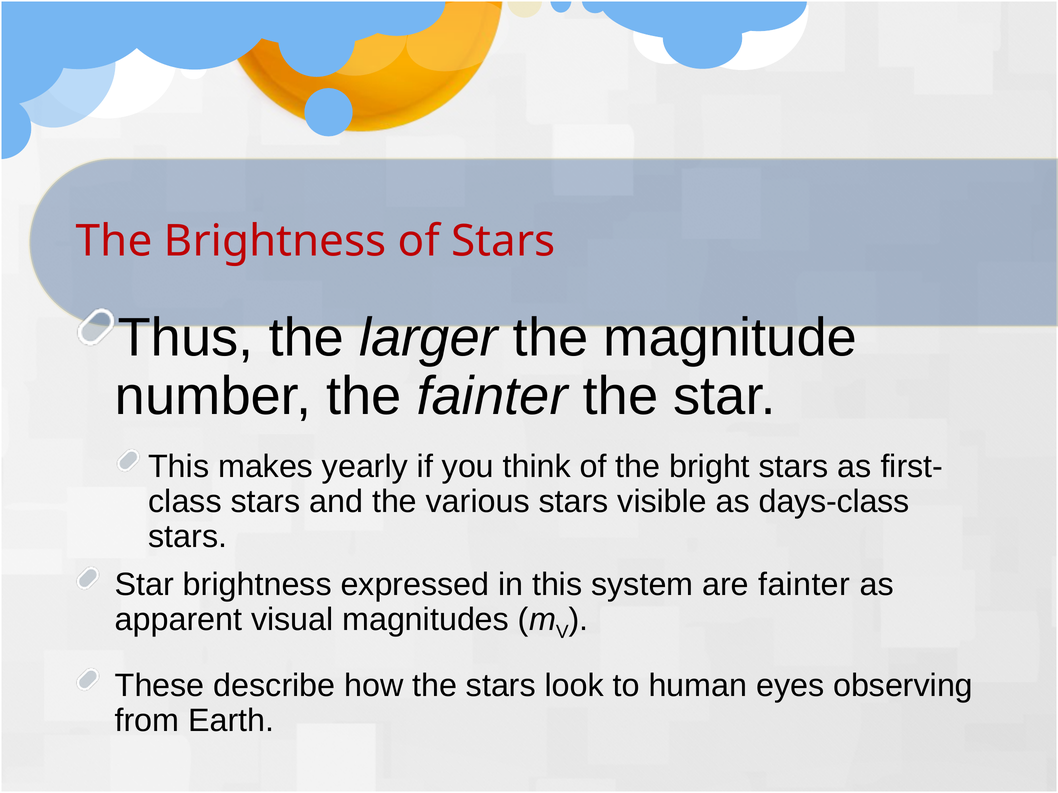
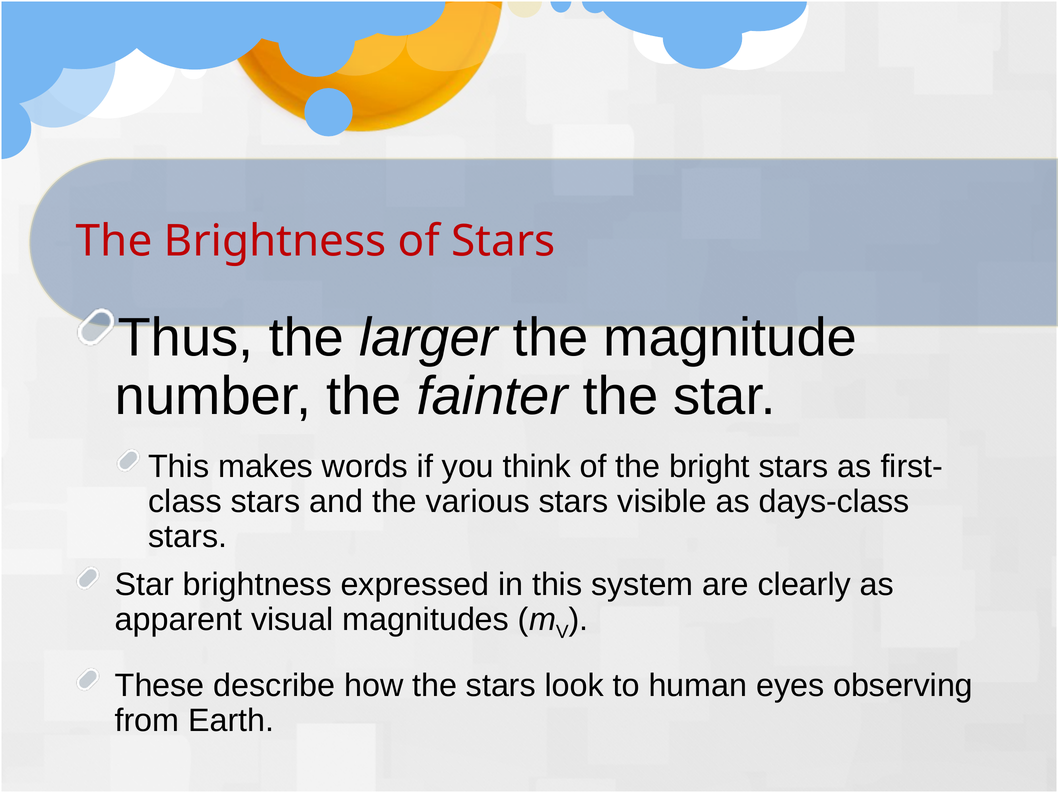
yearly: yearly -> words (365, 467)
are fainter: fainter -> clearly (804, 585)
